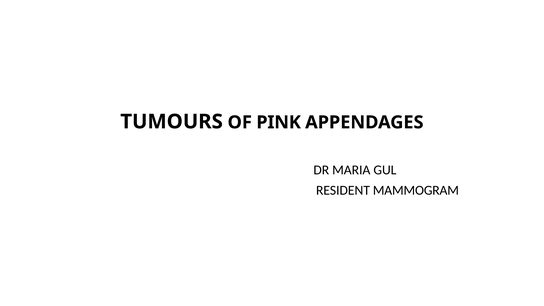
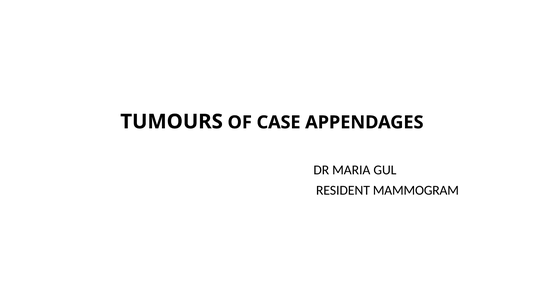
PINK: PINK -> CASE (279, 122)
